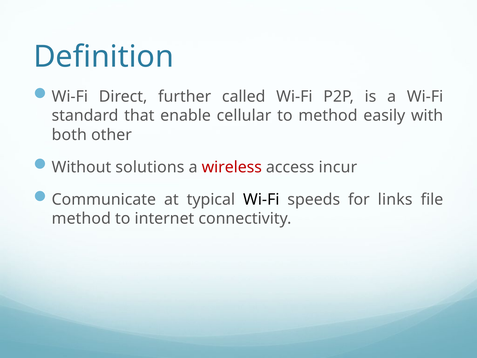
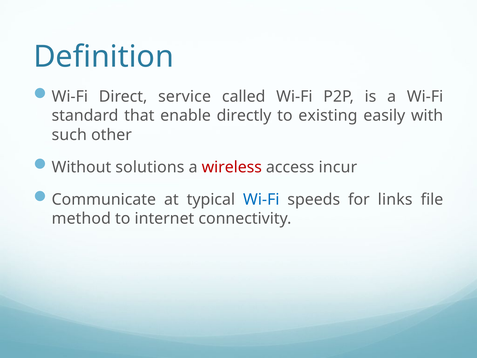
further: further -> service (185, 97)
cellular: cellular -> directly (244, 116)
to method: method -> existing (328, 116)
both: both -> such (69, 135)
Wi-Fi colour: black -> blue (261, 199)
